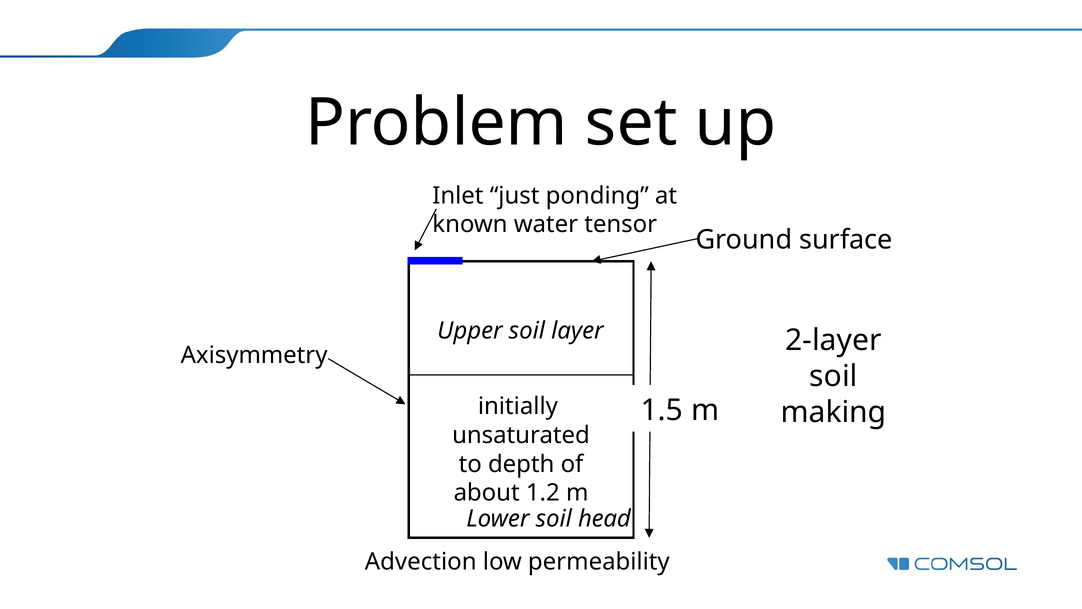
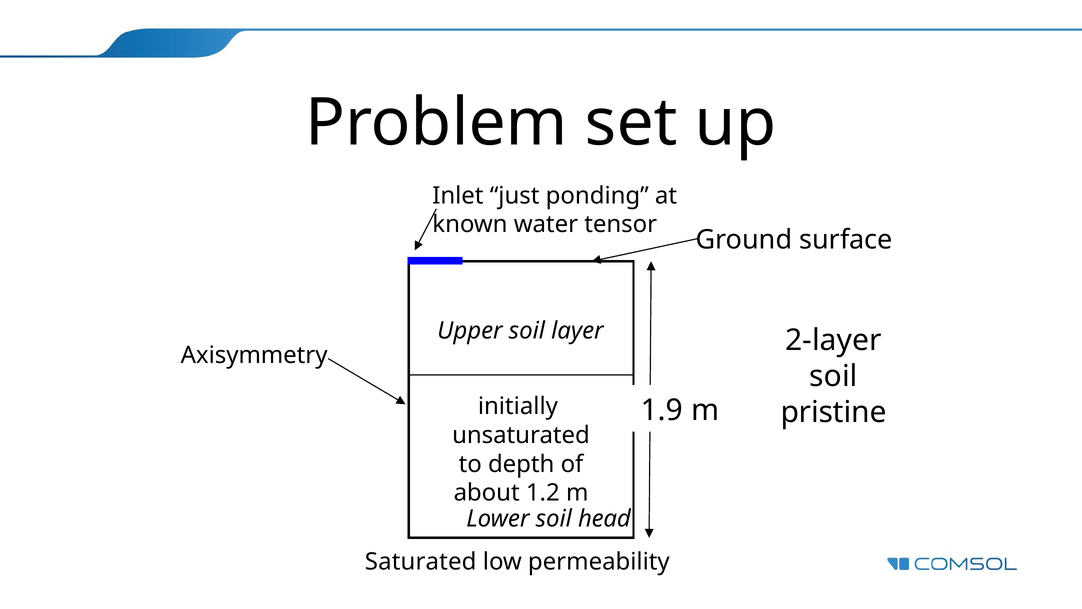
1.5: 1.5 -> 1.9 (662, 410)
making: making -> pristine (834, 412)
Advection: Advection -> Saturated (421, 561)
